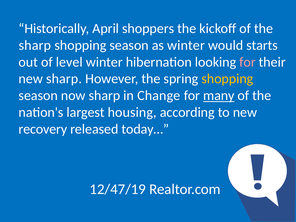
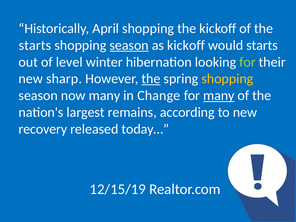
April shoppers: shoppers -> shopping (148, 28)
sharp: sharp -> starts (35, 45)
season underline: none -> present (129, 45)
as winter: winter -> kickoff (186, 45)
for colour: pink -> light green (248, 62)
the underline: none -> present (151, 79)
now sharp: sharp -> many (104, 96)
housing: housing -> remains (132, 112)
12/47/19: 12/47/19 -> 12/15/19 (118, 189)
